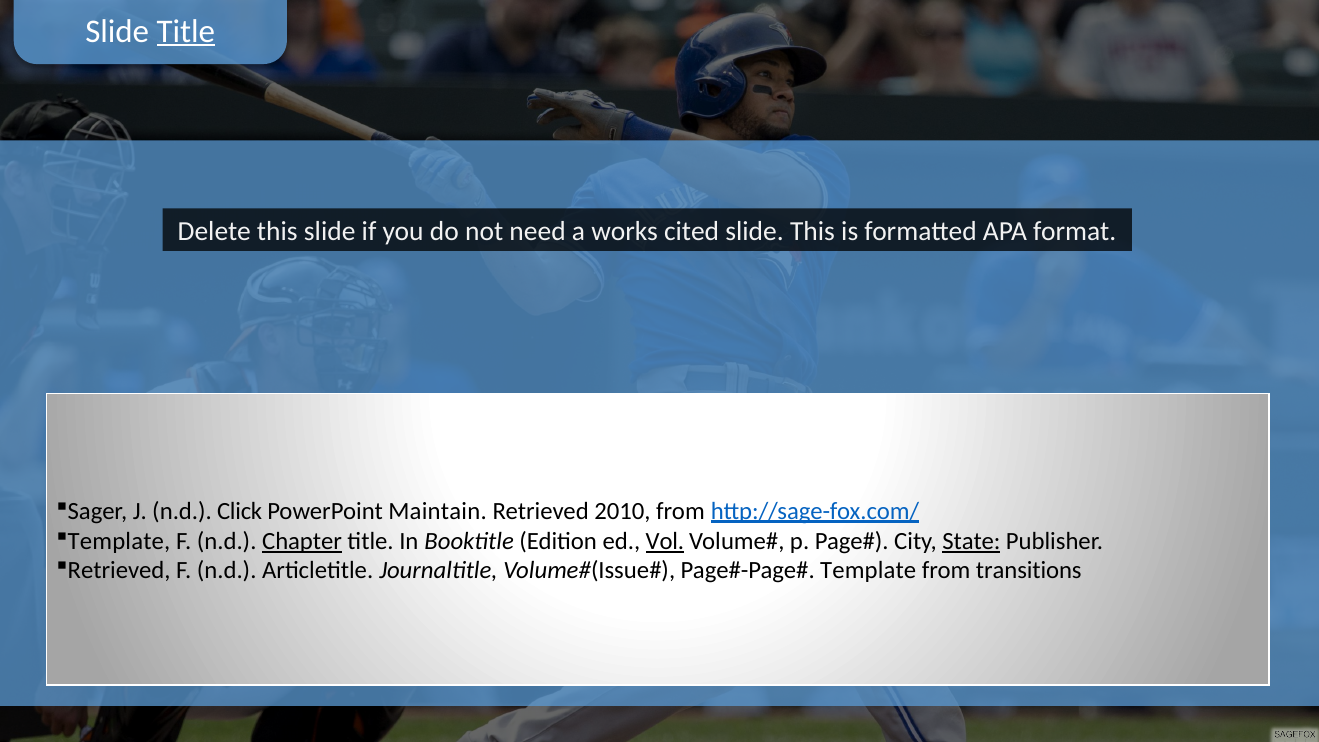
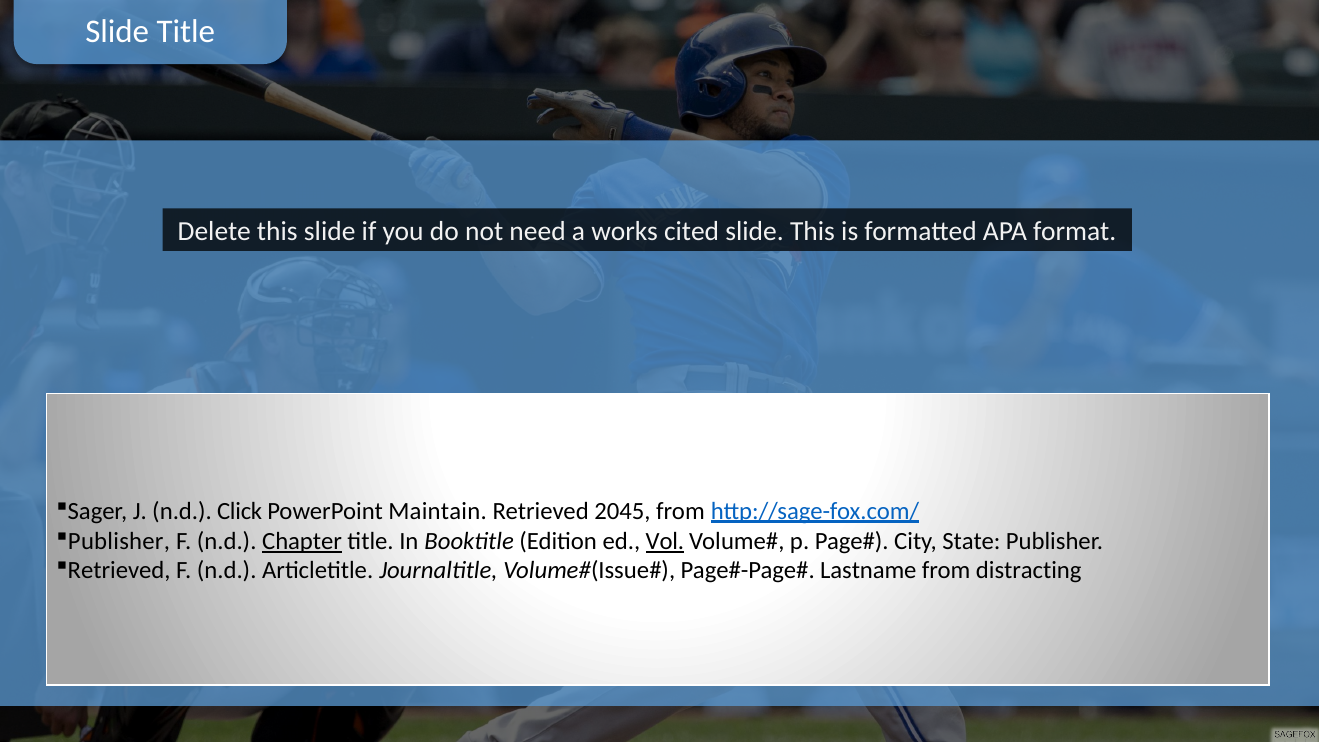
Title underline: present -> none (186, 31)
2010: 2010 -> 2045 (622, 511)
Template: Template -> Publisher (119, 541)
State underline: present -> none (971, 541)
Template: Template -> Lastname (868, 571)
transitions: transitions -> distracting (1029, 571)
